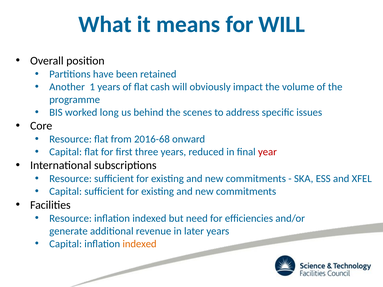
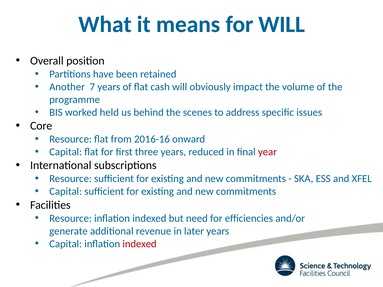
1: 1 -> 7 (92, 87)
long: long -> held (109, 112)
2016-68: 2016-68 -> 2016-16 (152, 139)
indexed colour: orange -> red (140, 244)
